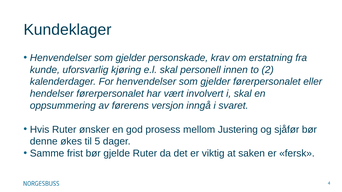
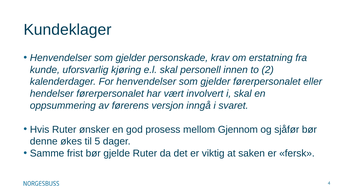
Justering: Justering -> Gjennom (238, 130)
